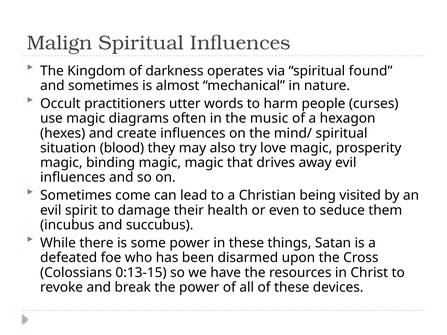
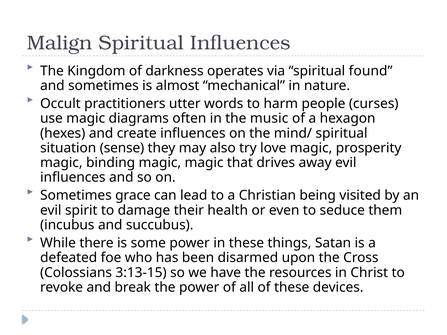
blood: blood -> sense (122, 148)
come: come -> grace (133, 196)
0:13-15: 0:13-15 -> 3:13-15 (141, 273)
